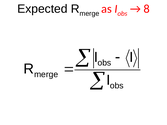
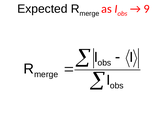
8: 8 -> 9 (147, 9)
